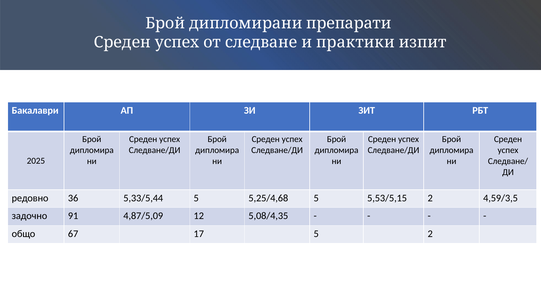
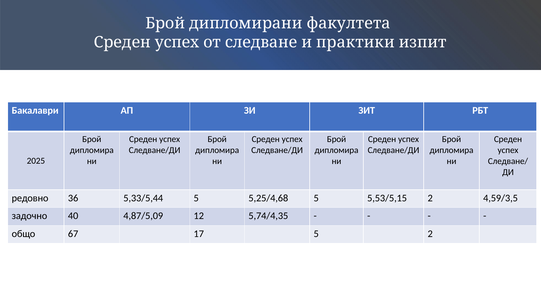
препарати: препарати -> факултета (349, 23)
91: 91 -> 40 (73, 216)
5,08/4,35: 5,08/4,35 -> 5,74/4,35 (268, 216)
